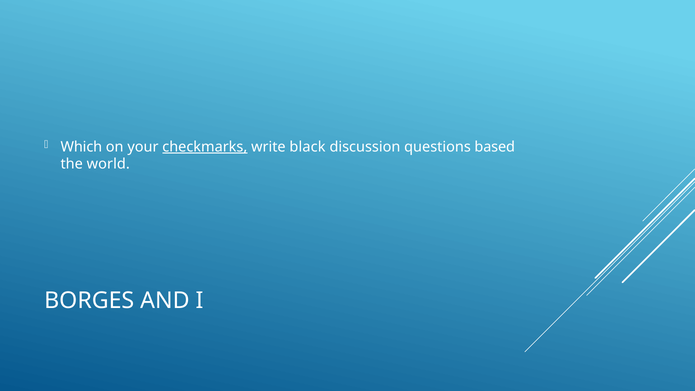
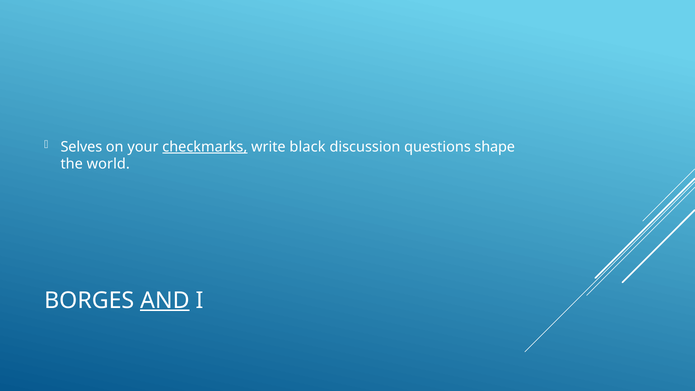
Which: Which -> Selves (81, 147)
based: based -> shape (495, 147)
AND underline: none -> present (165, 300)
